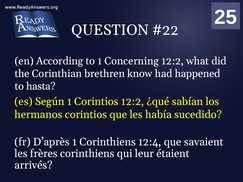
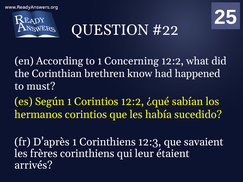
hasta: hasta -> must (41, 86)
12:4: 12:4 -> 12:3 (150, 142)
